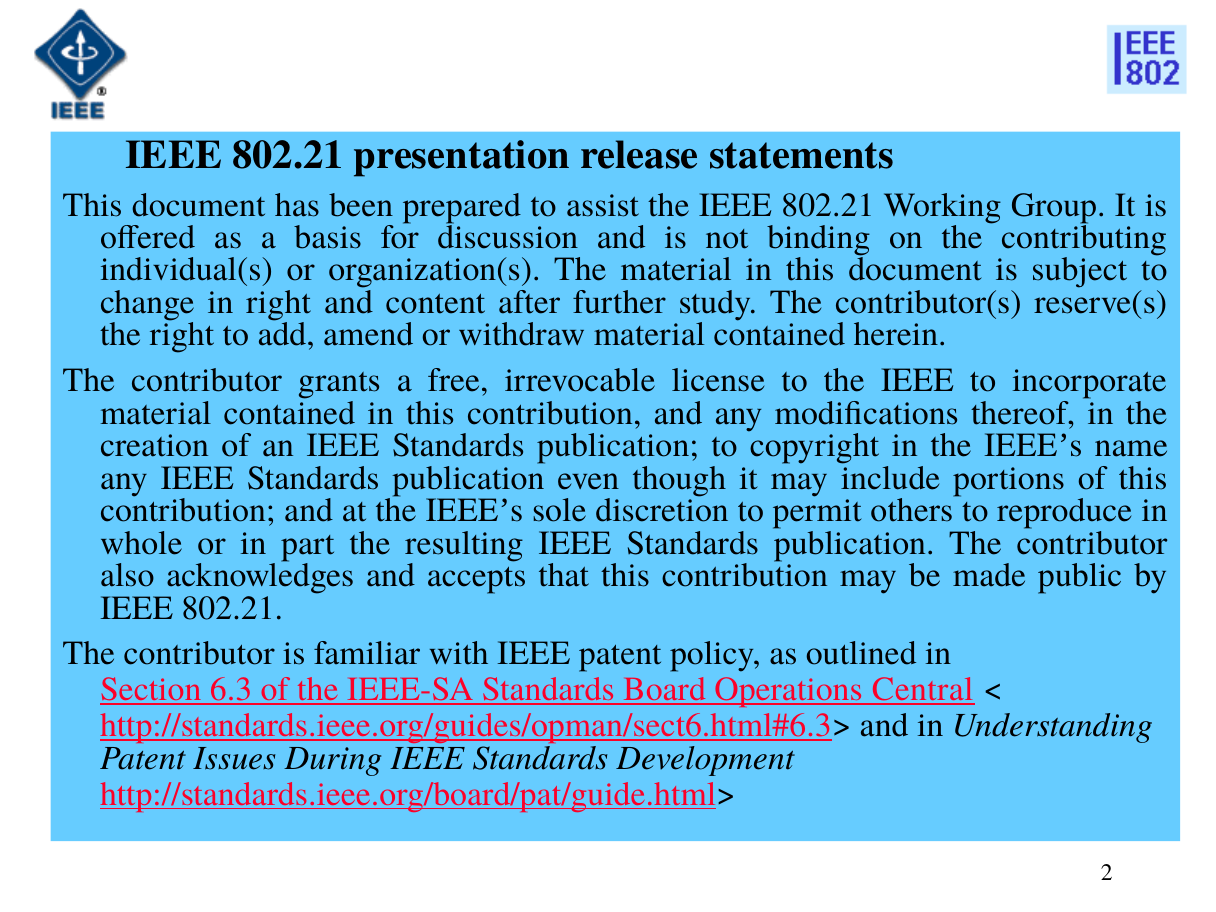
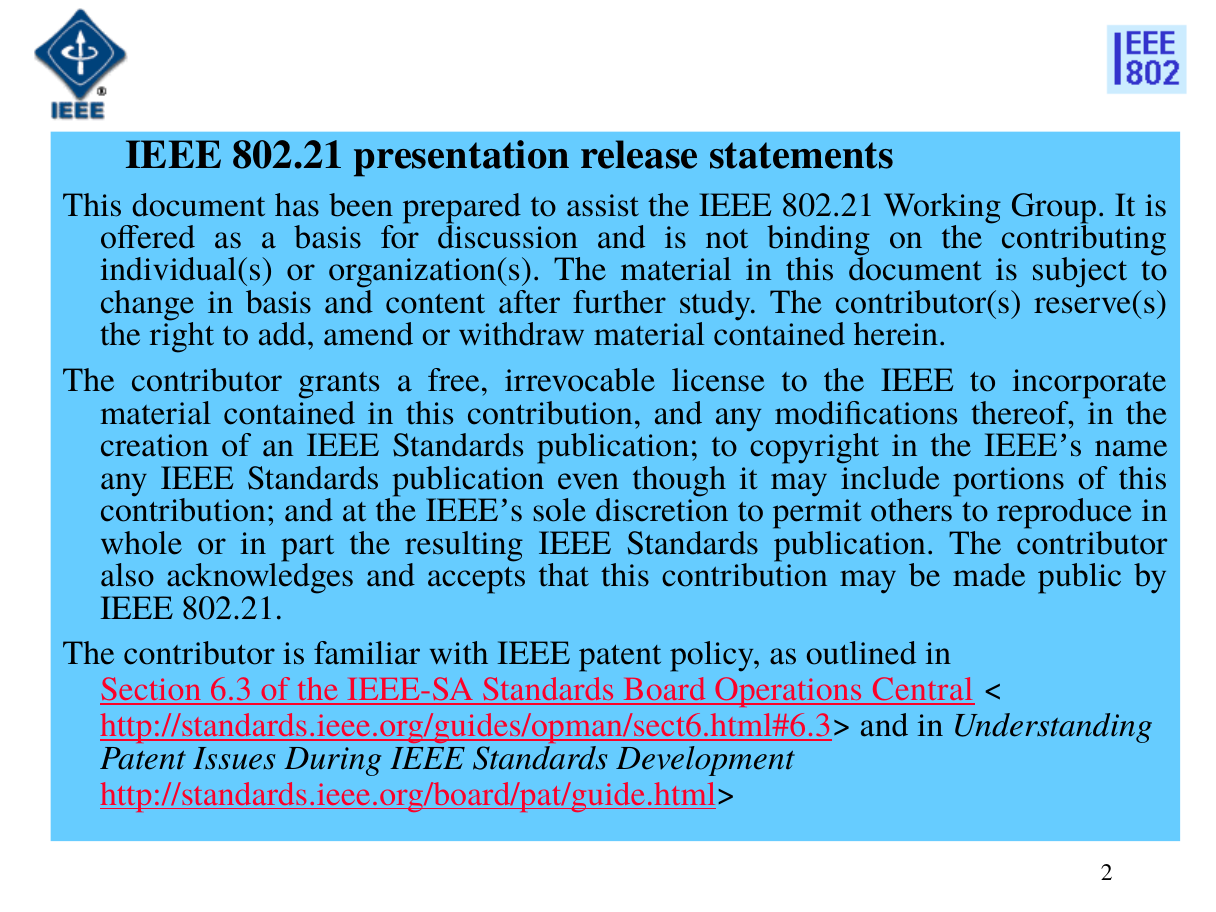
in right: right -> basis (279, 302)
